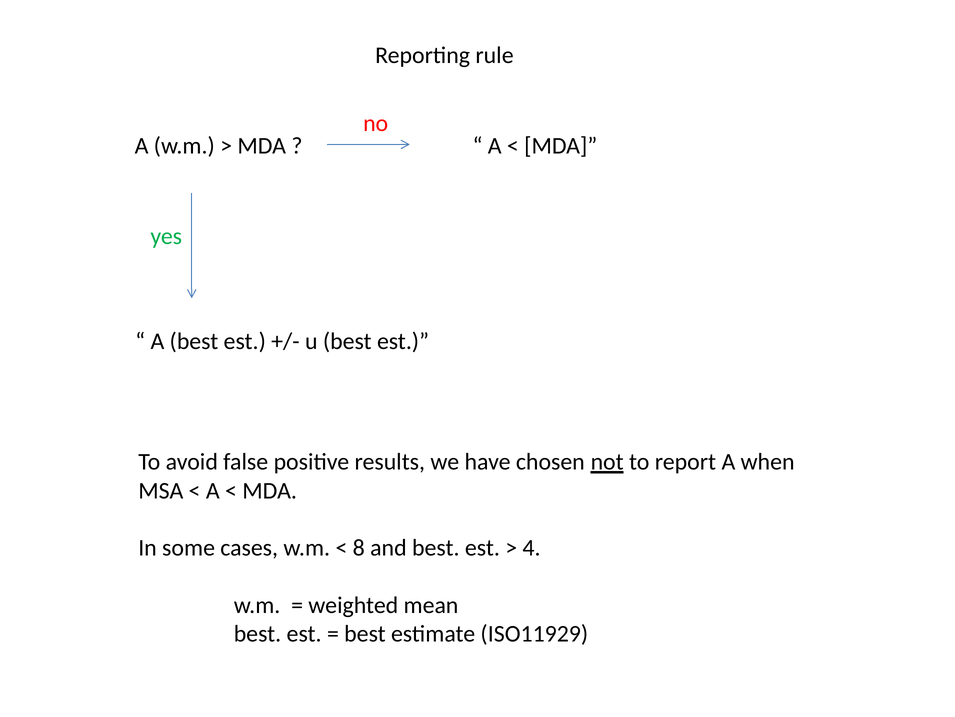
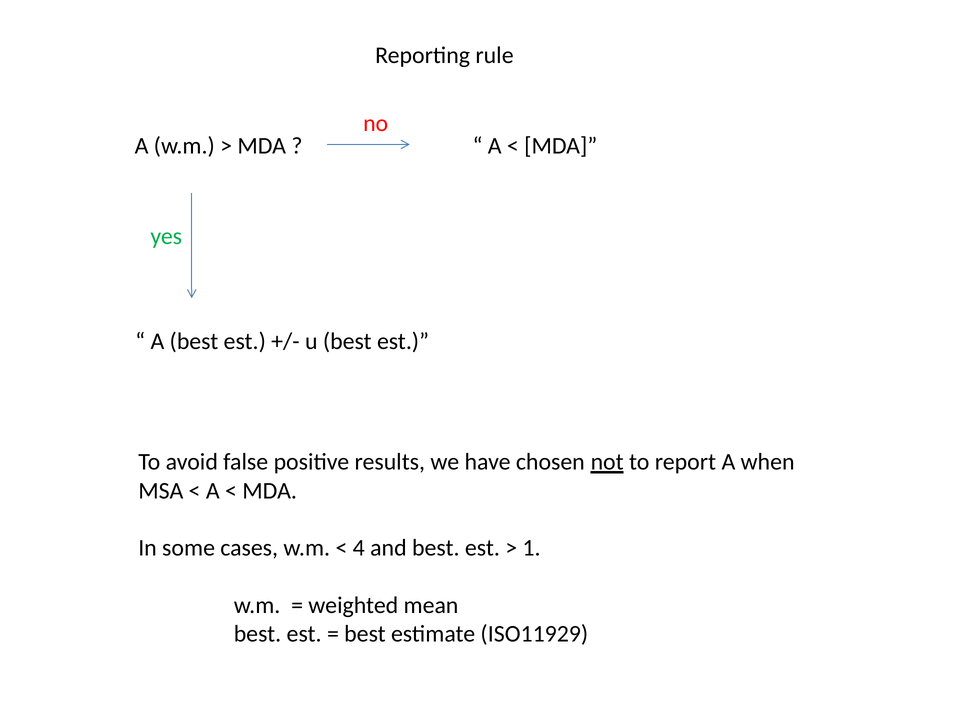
8: 8 -> 4 (359, 547)
4: 4 -> 1 (532, 547)
